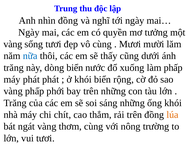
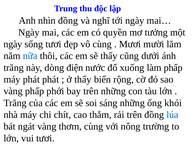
vàng: vàng -> ngày (13, 44)
dòng biển: biển -> điện (75, 68)
ở khói: khói -> thấy (83, 79)
lúa colour: orange -> blue (172, 115)
